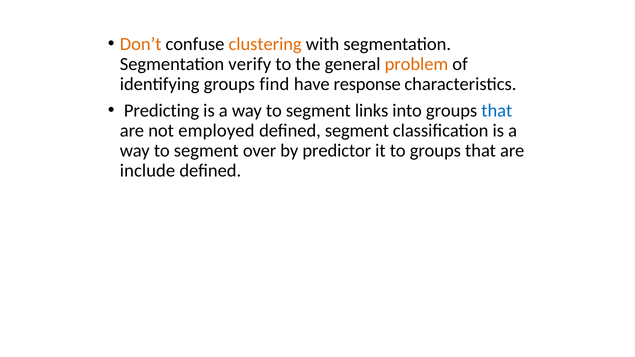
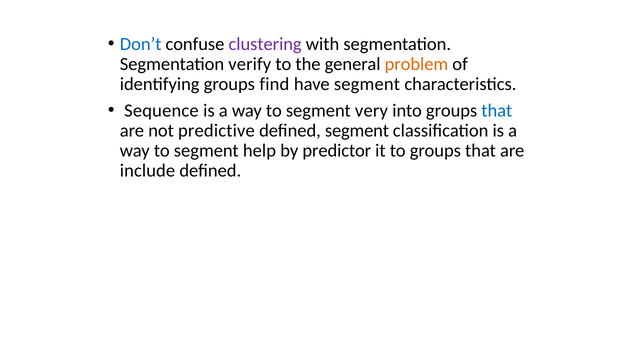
Don’t colour: orange -> blue (141, 44)
clustering colour: orange -> purple (265, 44)
have response: response -> segment (367, 84)
Predicting: Predicting -> Sequence (161, 111)
links: links -> very (371, 111)
employed: employed -> predictive (216, 131)
over: over -> help (259, 151)
